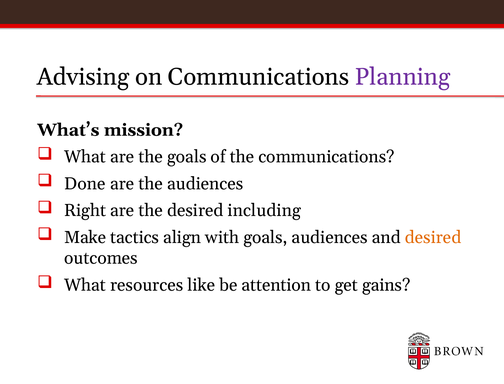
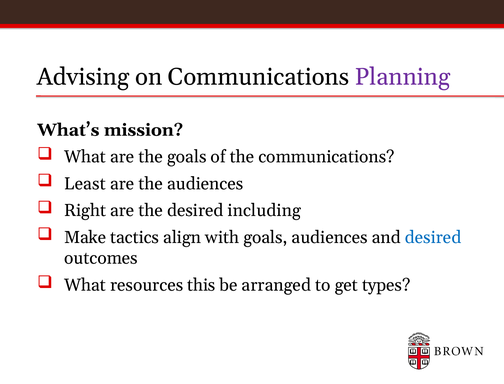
Done: Done -> Least (85, 184)
desired colour: orange -> blue (433, 237)
like: like -> this (201, 285)
attention: attention -> arranged (276, 285)
gains: gains -> types (386, 285)
